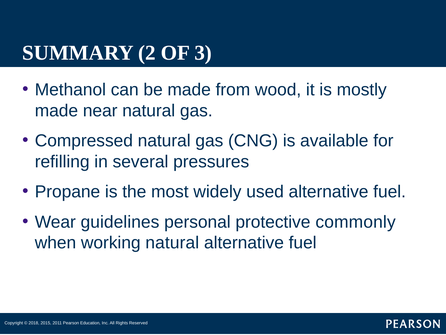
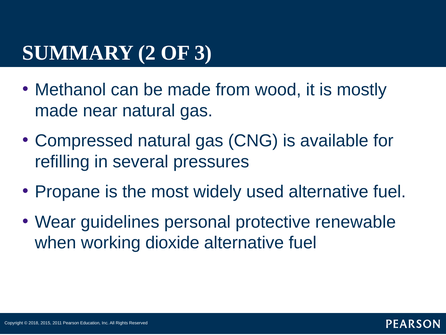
commonly: commonly -> renewable (356, 222)
working natural: natural -> dioxide (172, 242)
